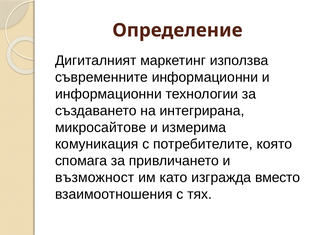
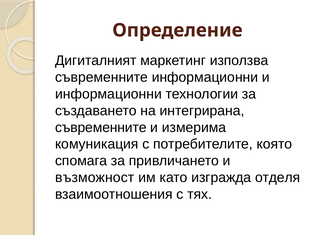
микросайтове: микросайтове -> съвременните (101, 127)
вместо: вместо -> отделя (278, 177)
